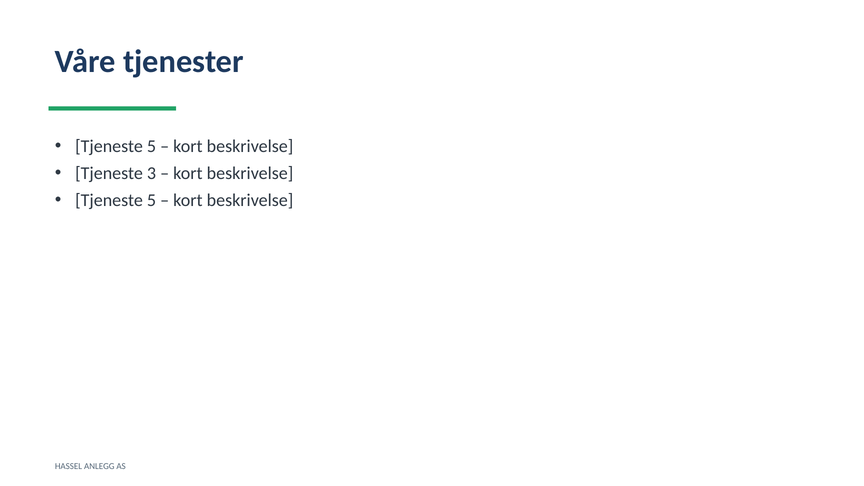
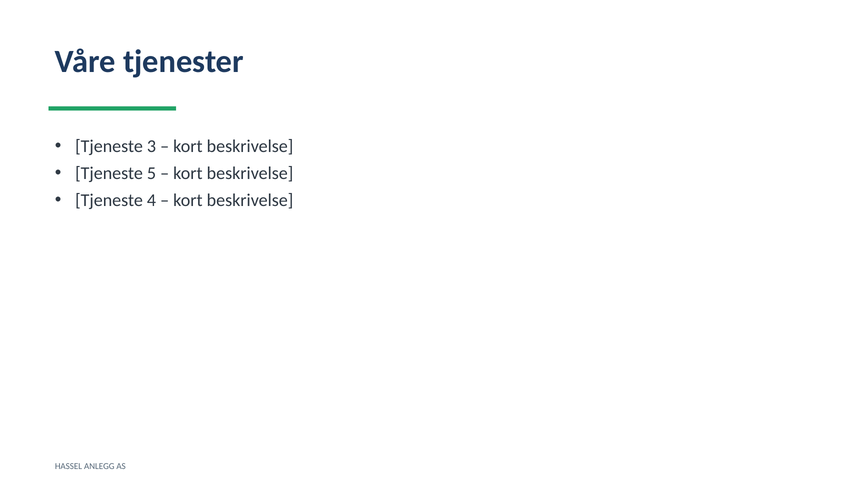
5: 5 -> 3 (151, 146)
3: 3 -> 5 (151, 173)
5: 5 -> 4 (151, 200)
